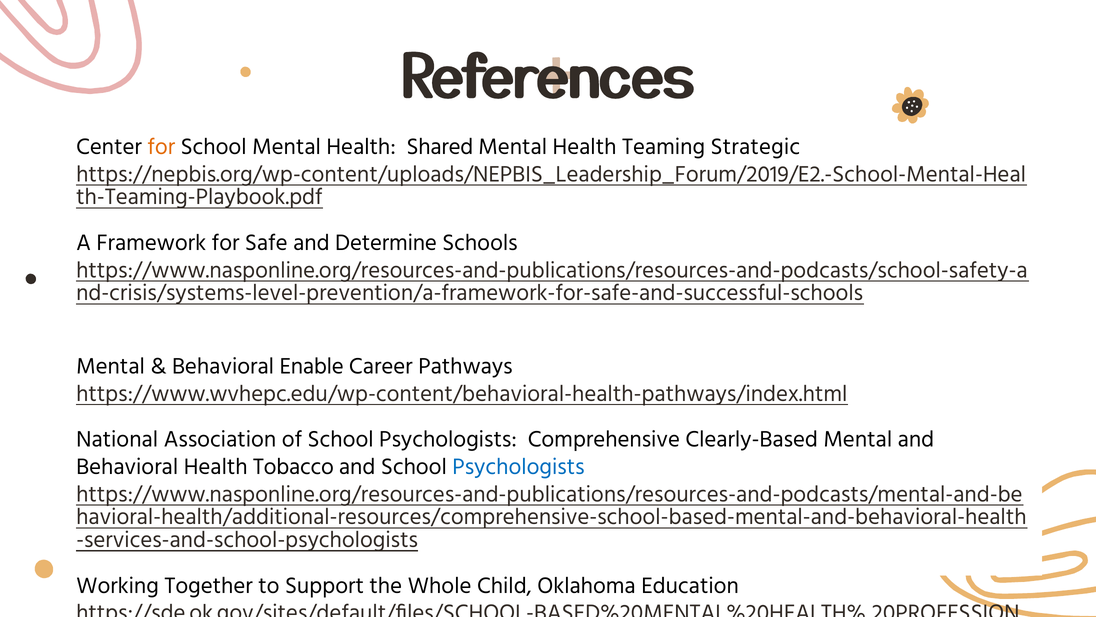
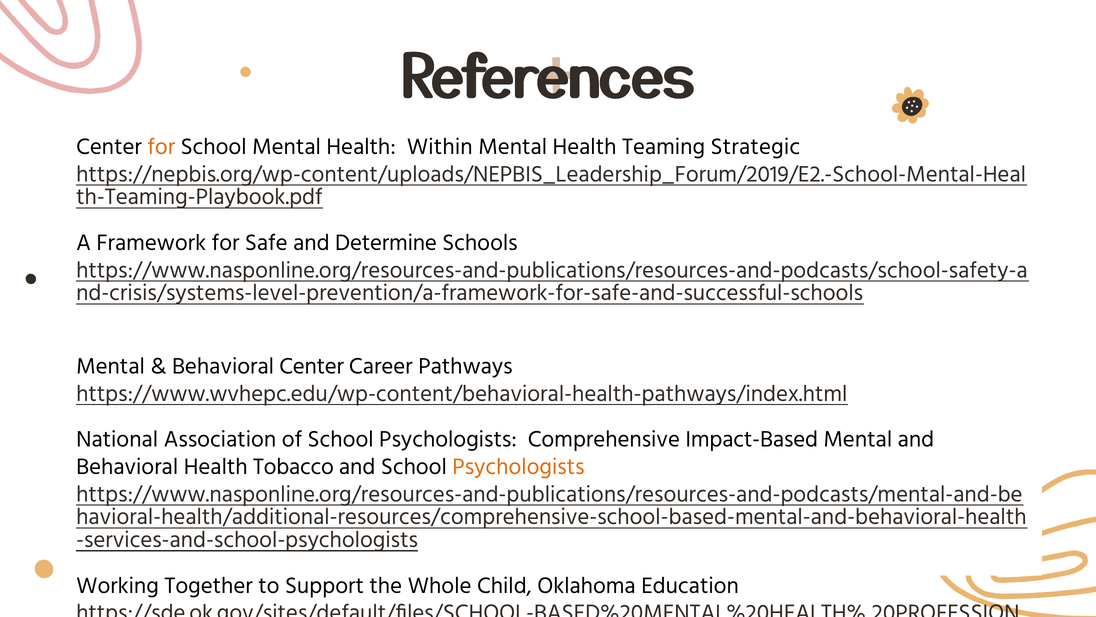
Shared: Shared -> Within (440, 147)
Behavioral Enable: Enable -> Center (312, 366)
Clearly-Based: Clearly-Based -> Impact-Based (752, 439)
Psychologists colour: blue -> orange (518, 466)
